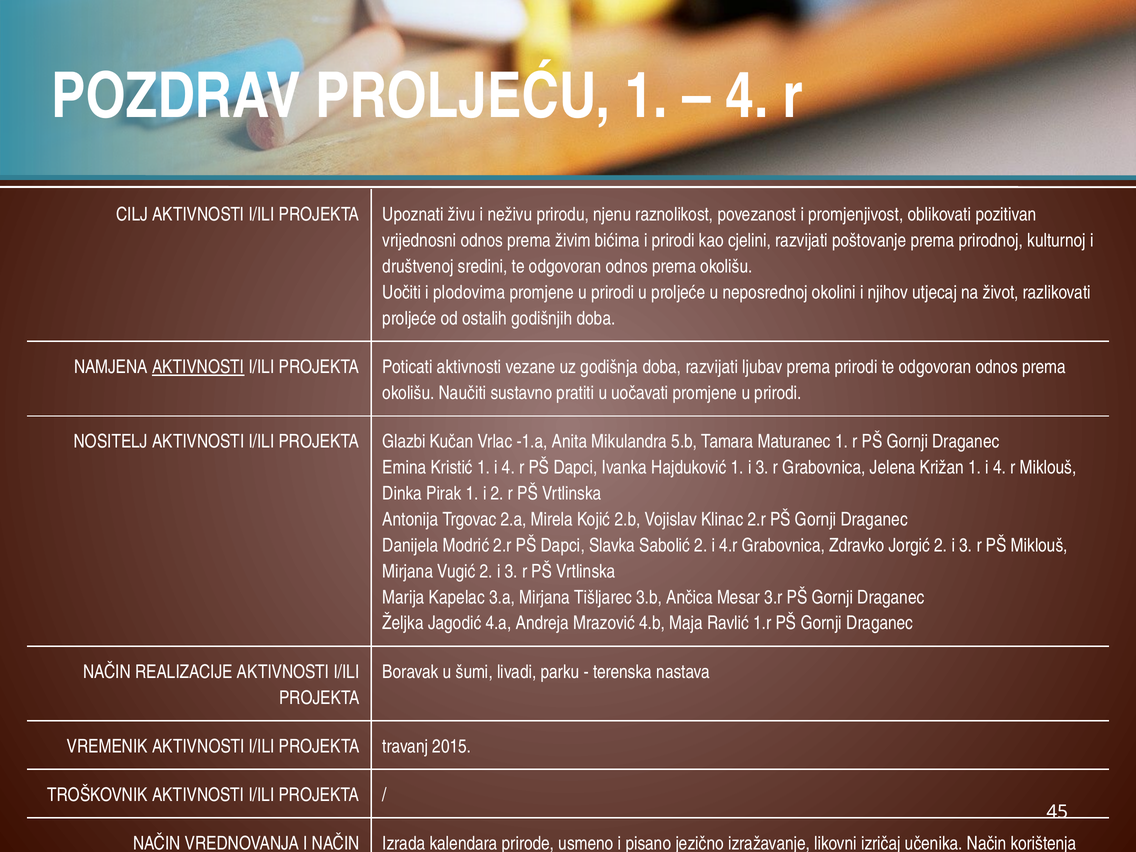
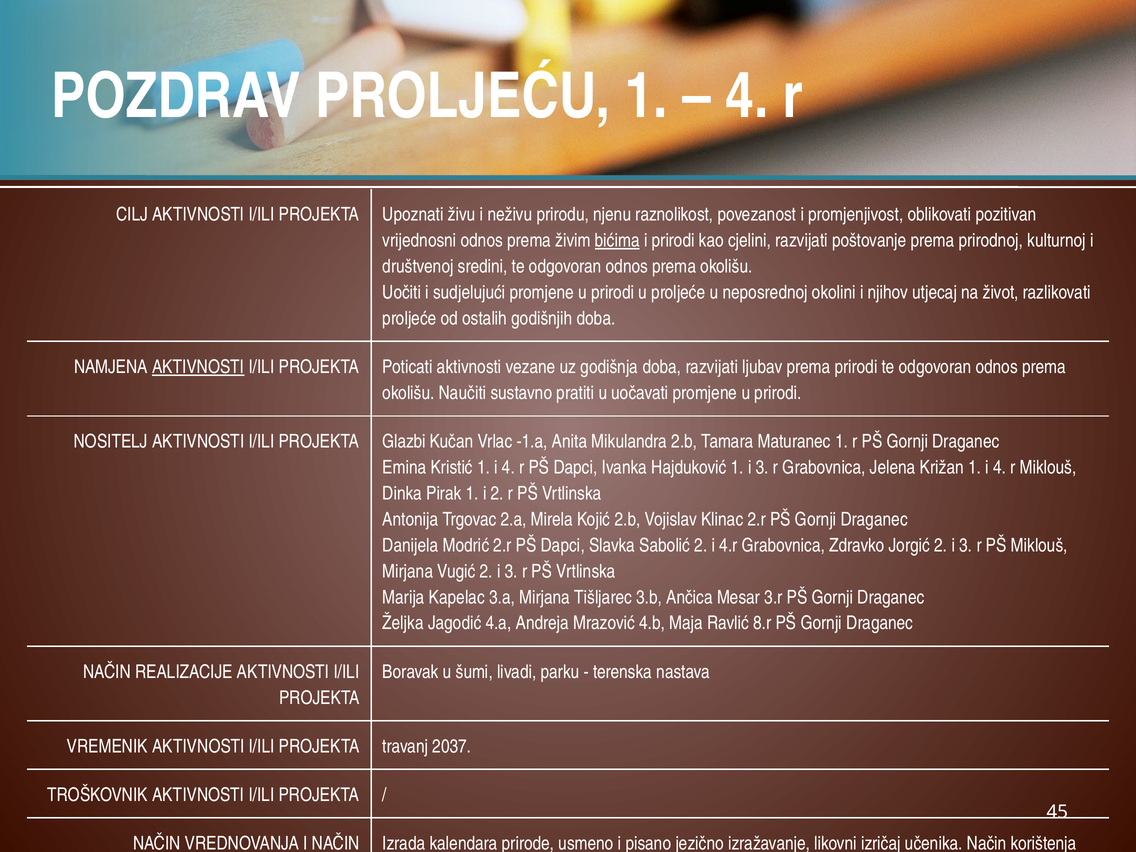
bićima underline: none -> present (617, 241)
plodovima: plodovima -> sudjelujući (469, 293)
Mikulandra 5.b: 5.b -> 2.b (684, 442)
1.r: 1.r -> 8.r (762, 623)
2015: 2015 -> 2037 (452, 746)
